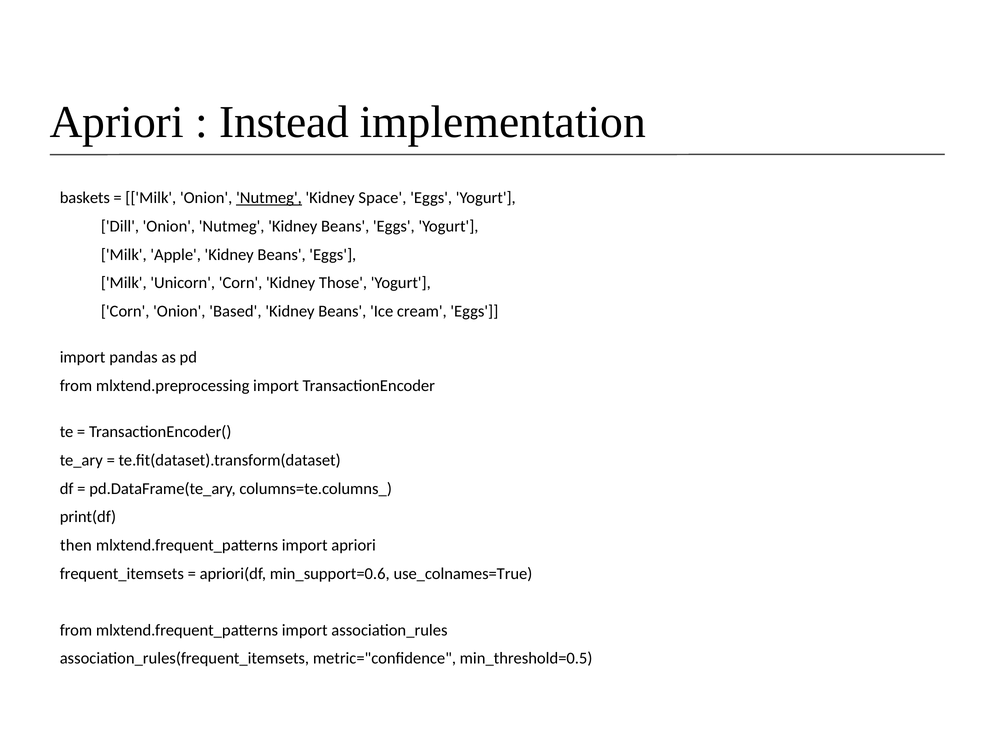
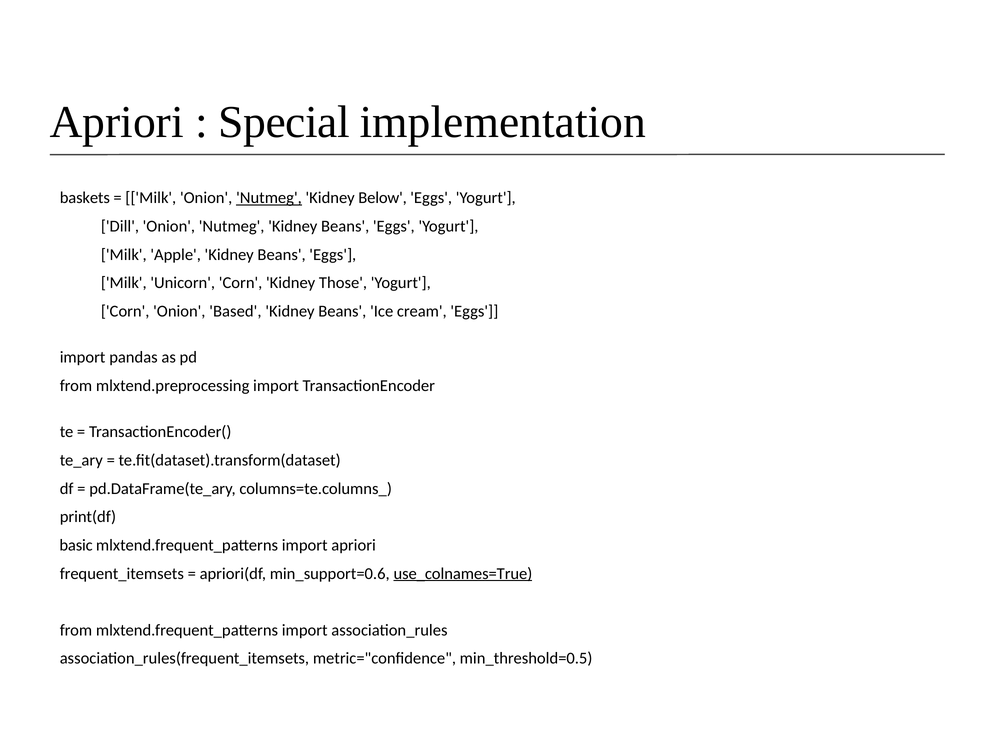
Instead: Instead -> Special (284, 122)
Space: Space -> Below (383, 198)
then: then -> basic (76, 545)
use_colnames=True underline: none -> present (463, 574)
